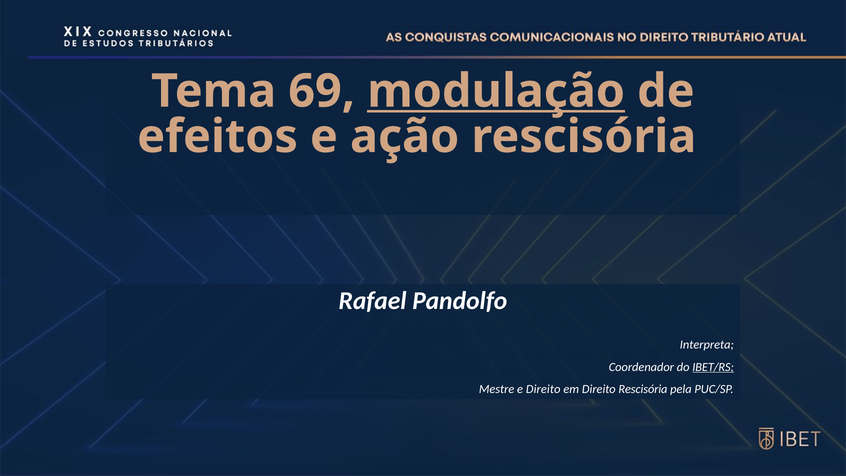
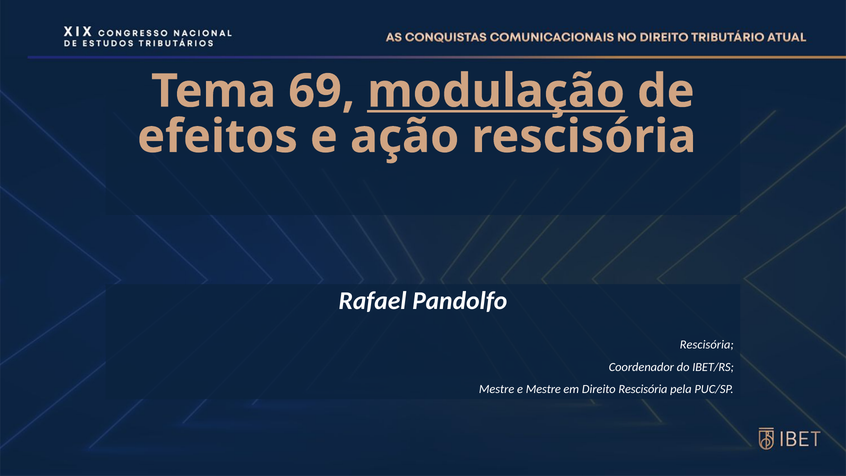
Interpreta: Interpreta -> Rescisória (707, 345)
IBET/RS underline: present -> none (713, 367)
e Direito: Direito -> Mestre (543, 389)
